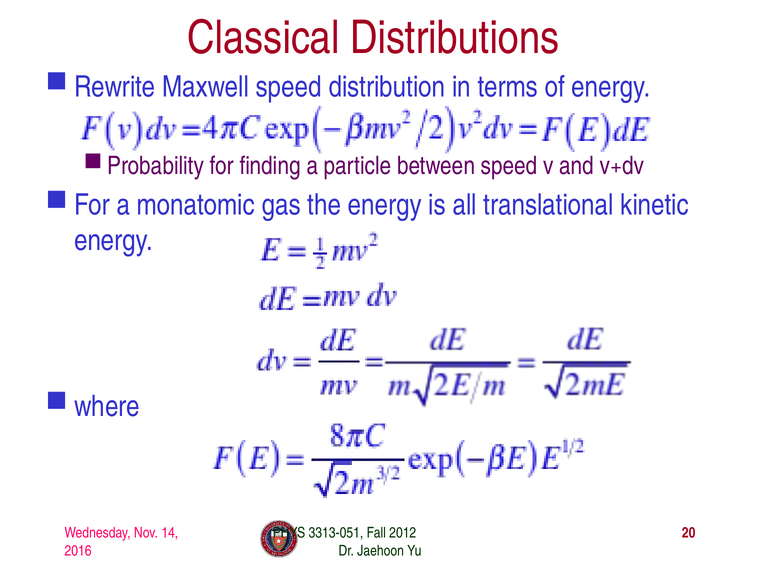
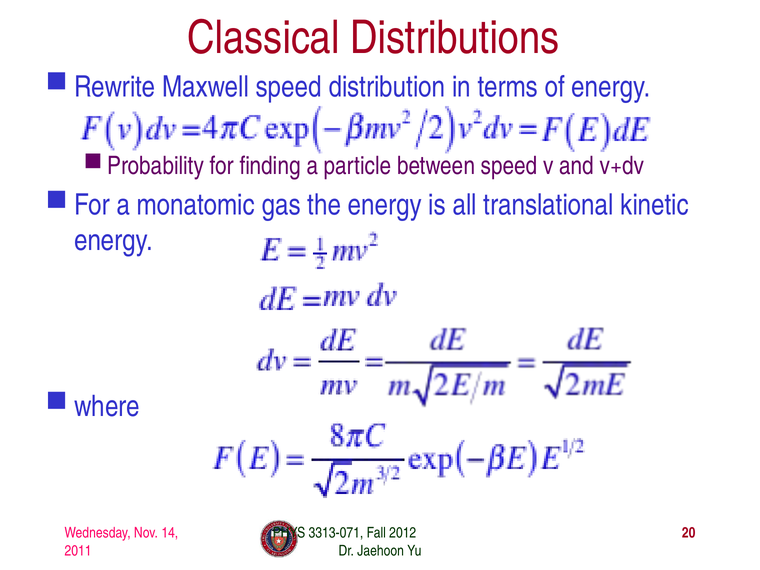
3313-051: 3313-051 -> 3313-071 (336, 533)
2016: 2016 -> 2011 (78, 551)
